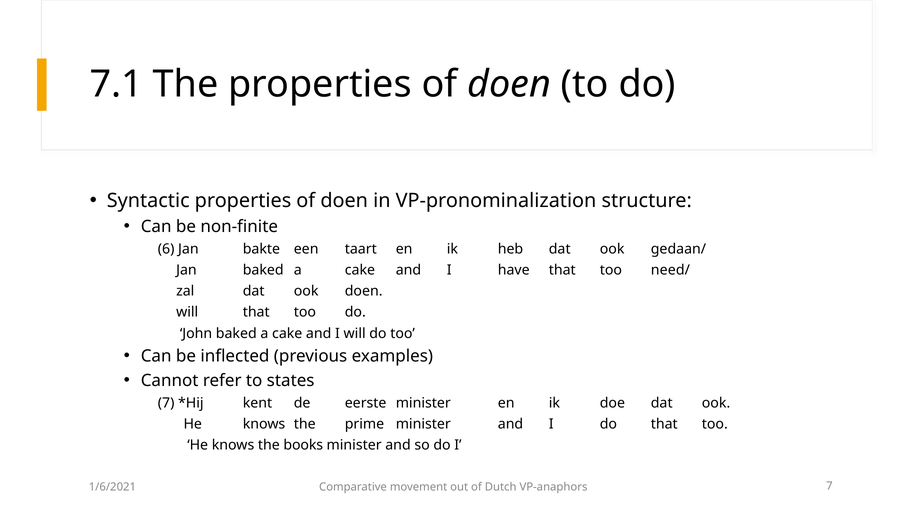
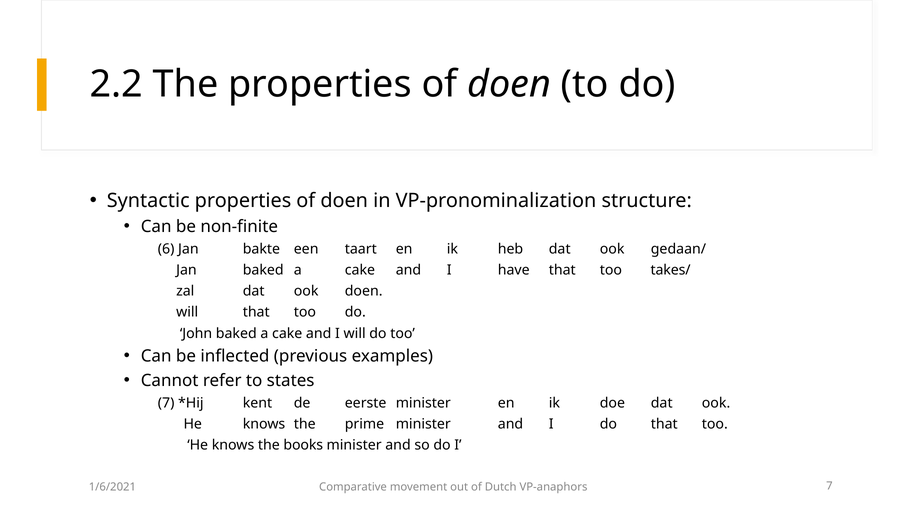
7.1: 7.1 -> 2.2 (116, 84)
need/: need/ -> takes/ (671, 270)
